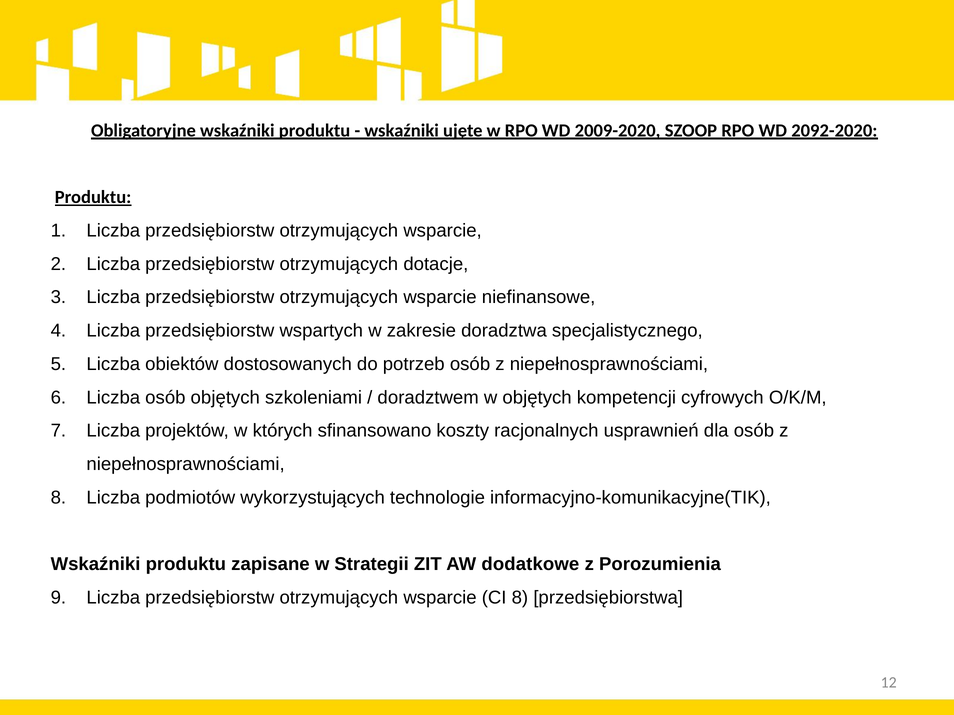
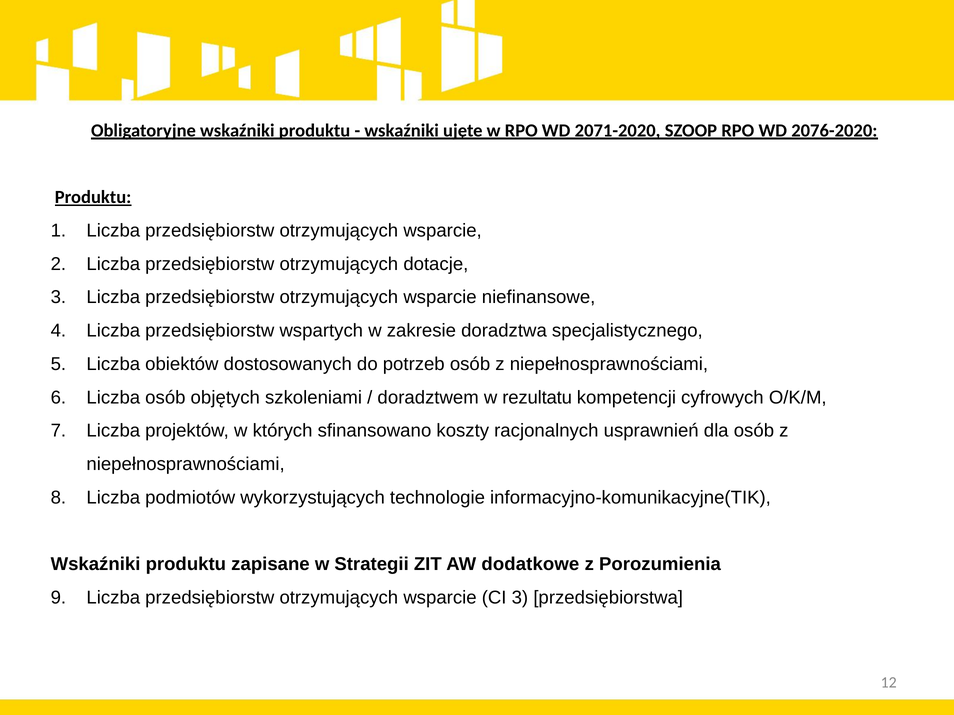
2009-2020: 2009-2020 -> 2071-2020 (618, 131)
2092-2020: 2092-2020 -> 2076-2020 (834, 131)
w objętych: objętych -> rezultatu (537, 398)
CI 8: 8 -> 3 (520, 598)
